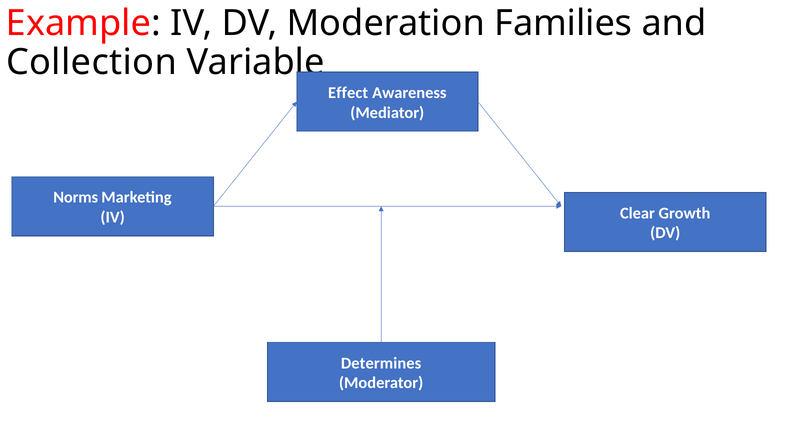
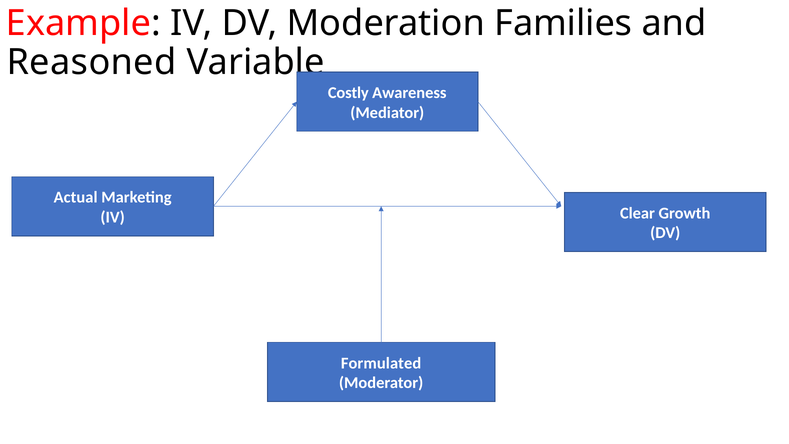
Collection: Collection -> Reasoned (92, 62)
Effect: Effect -> Costly (348, 93)
Norms: Norms -> Actual (76, 197)
Determines: Determines -> Formulated (381, 363)
